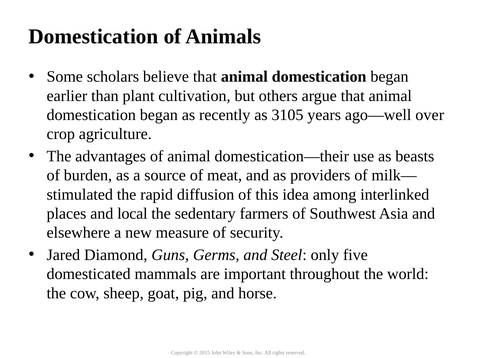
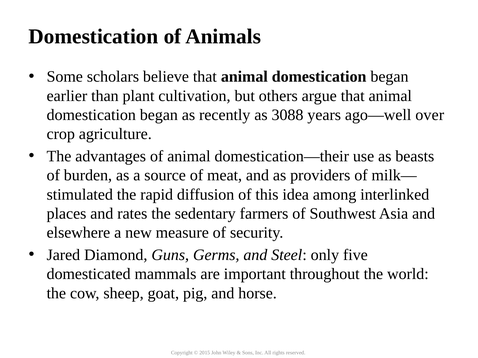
3105: 3105 -> 3088 (287, 115)
local: local -> rates (132, 214)
